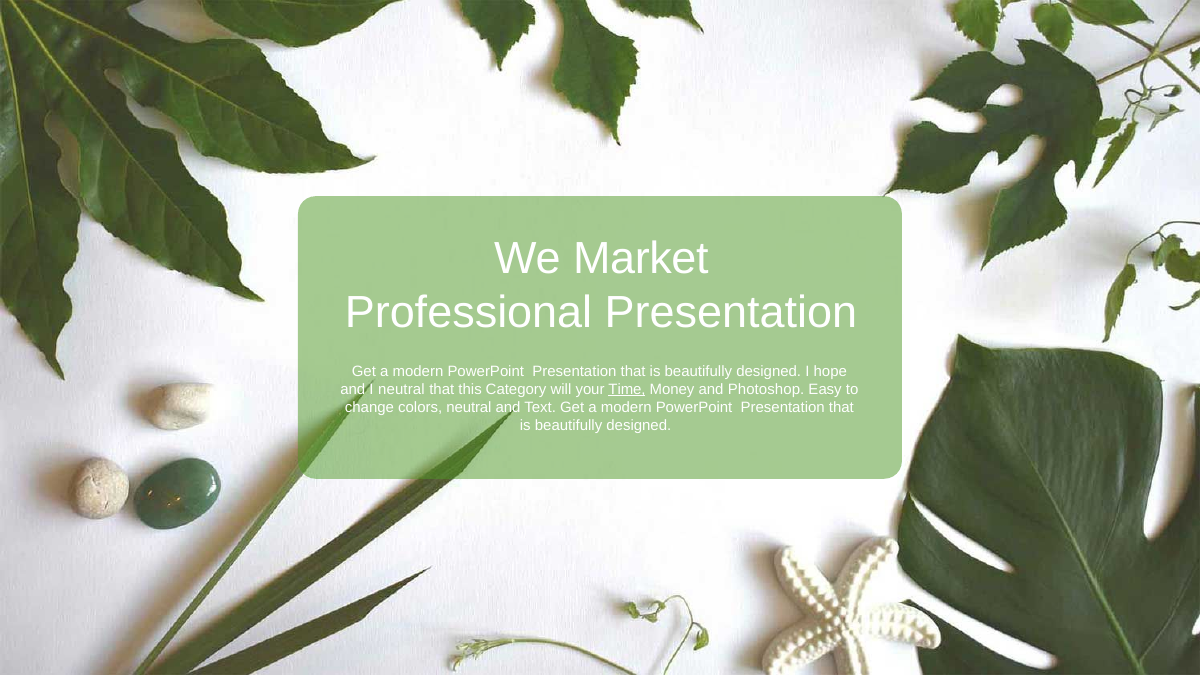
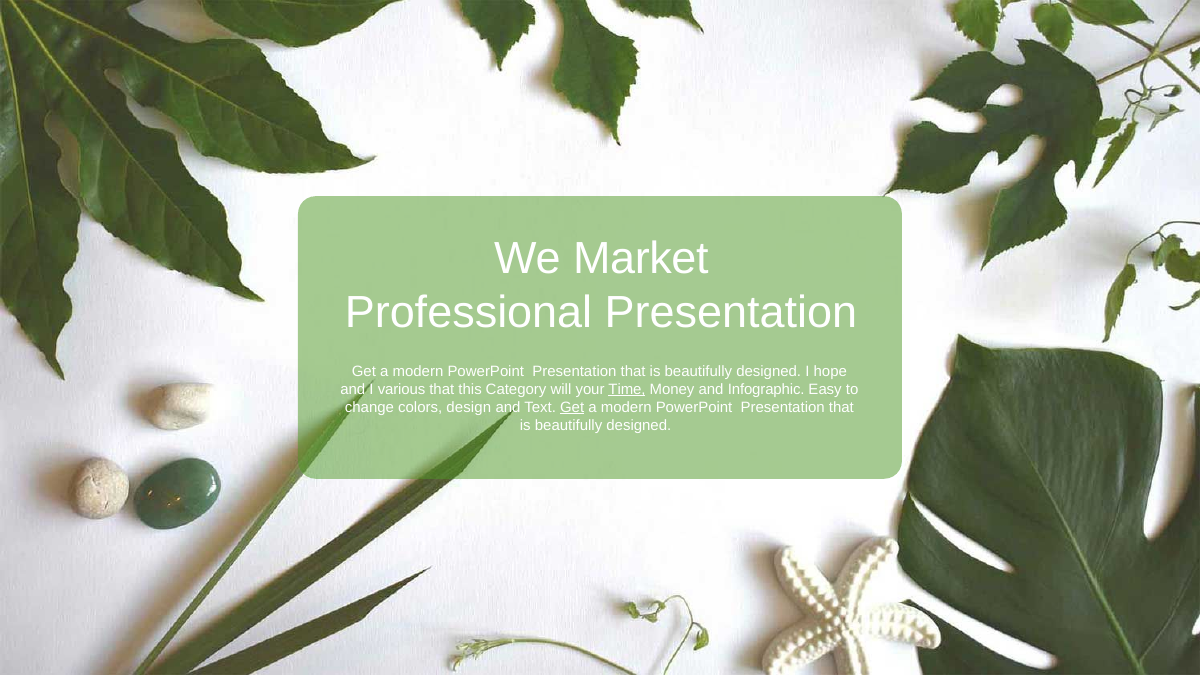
I neutral: neutral -> various (402, 389)
Photoshop: Photoshop -> Infographic (766, 389)
colors neutral: neutral -> design (469, 407)
Get underline: none -> present (572, 407)
